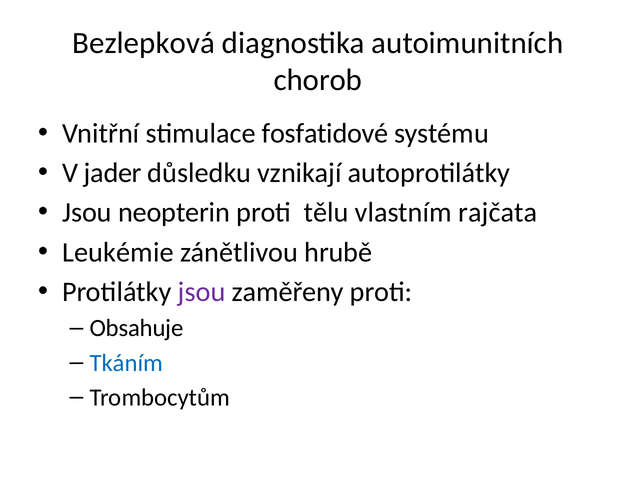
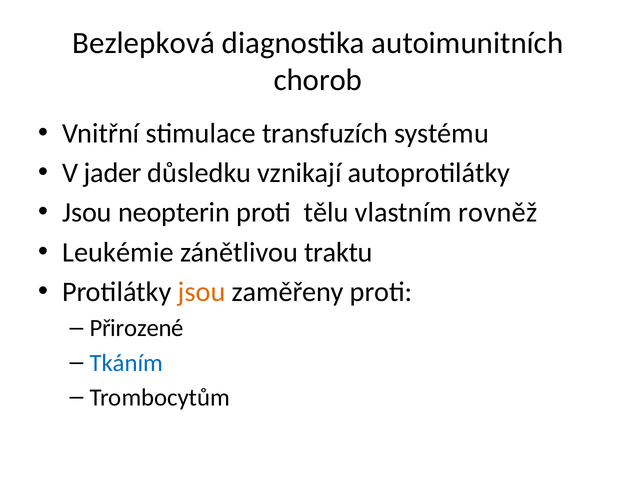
fosfatidové: fosfatidové -> transfuzích (325, 133)
rajčata: rajčata -> rovněž (498, 213)
hrubě: hrubě -> traktu (338, 252)
jsou colour: purple -> orange (202, 292)
Obsahuje: Obsahuje -> Přirozené (137, 328)
